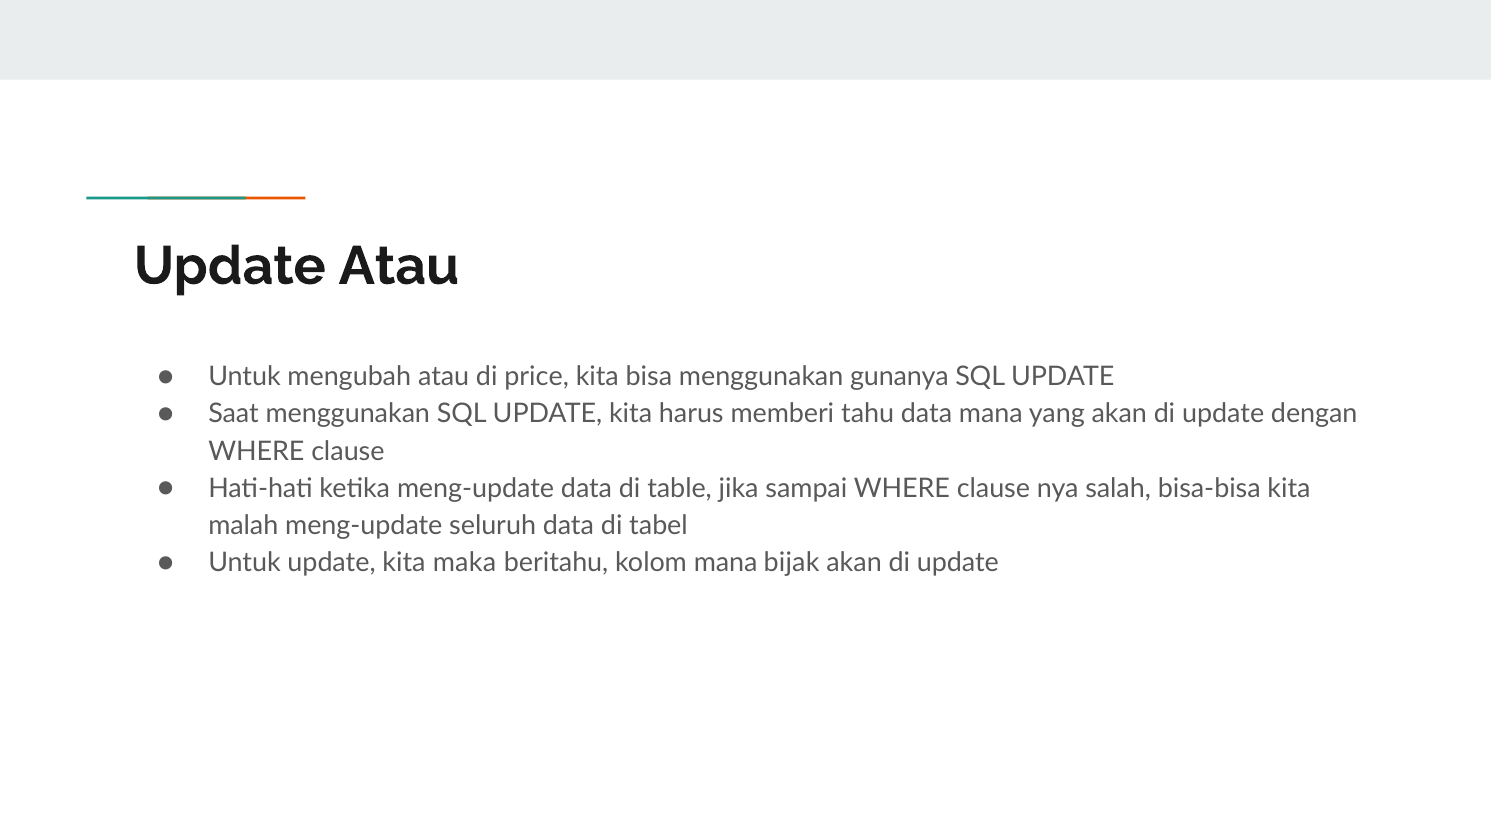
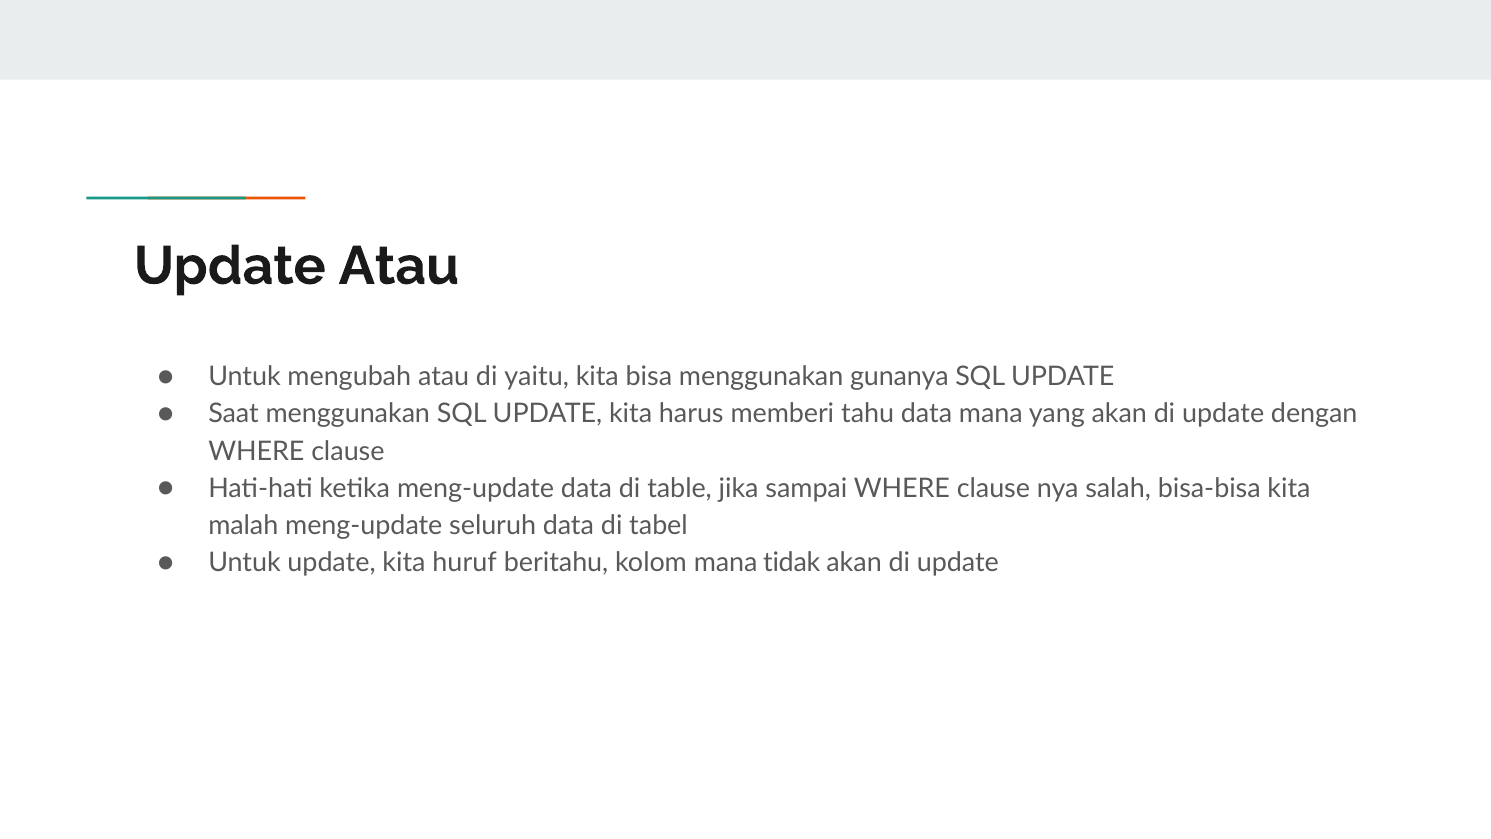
price: price -> yaitu (537, 377)
maka: maka -> huruf (465, 563)
bijak: bijak -> tidak (792, 563)
